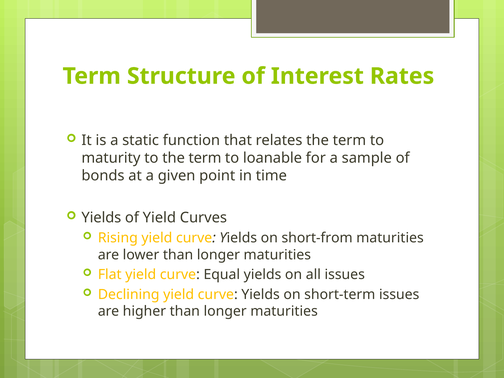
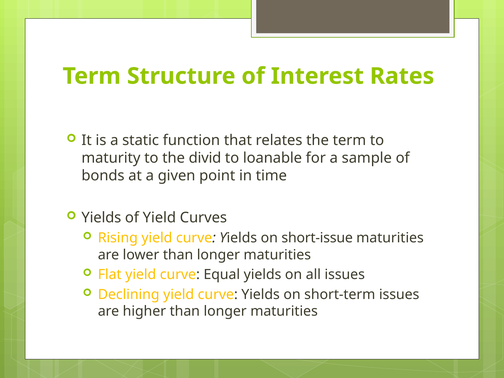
to the term: term -> divid (205, 158)
short-from: short-from -> short-issue (317, 238)
